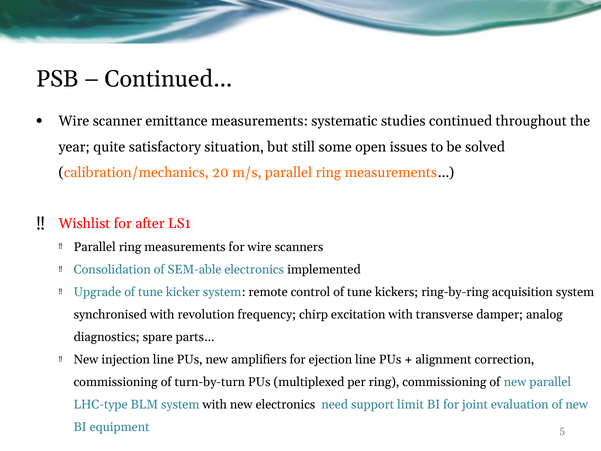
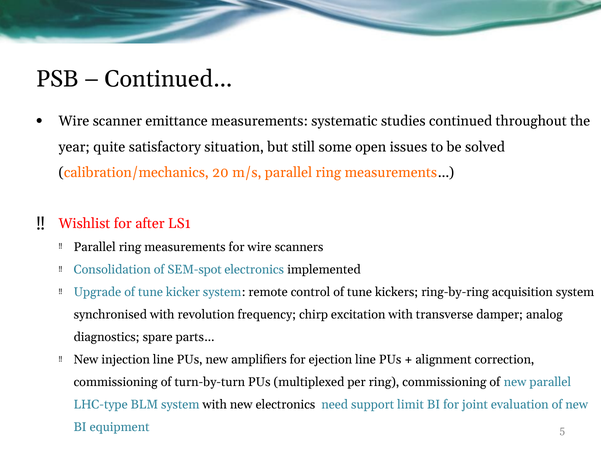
SEM-able: SEM-able -> SEM-spot (195, 269)
